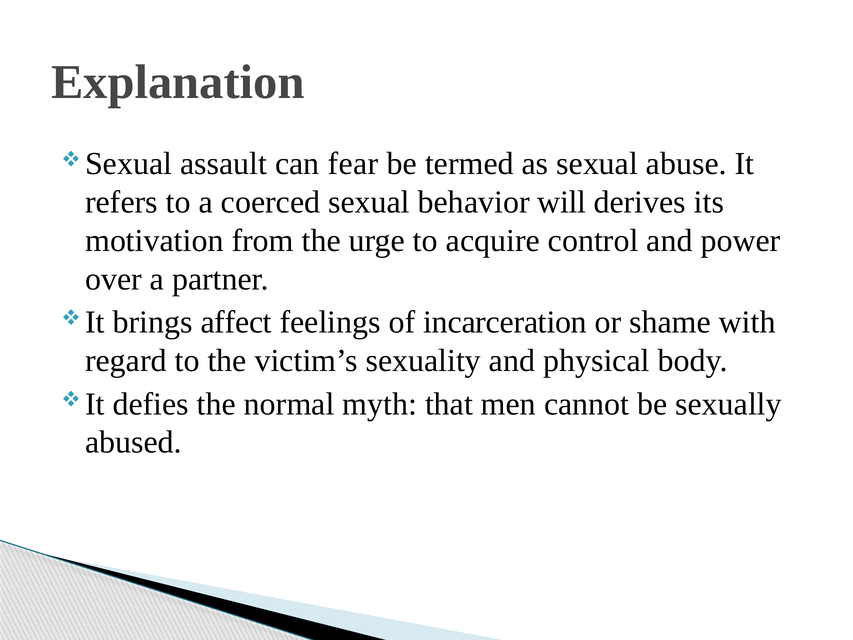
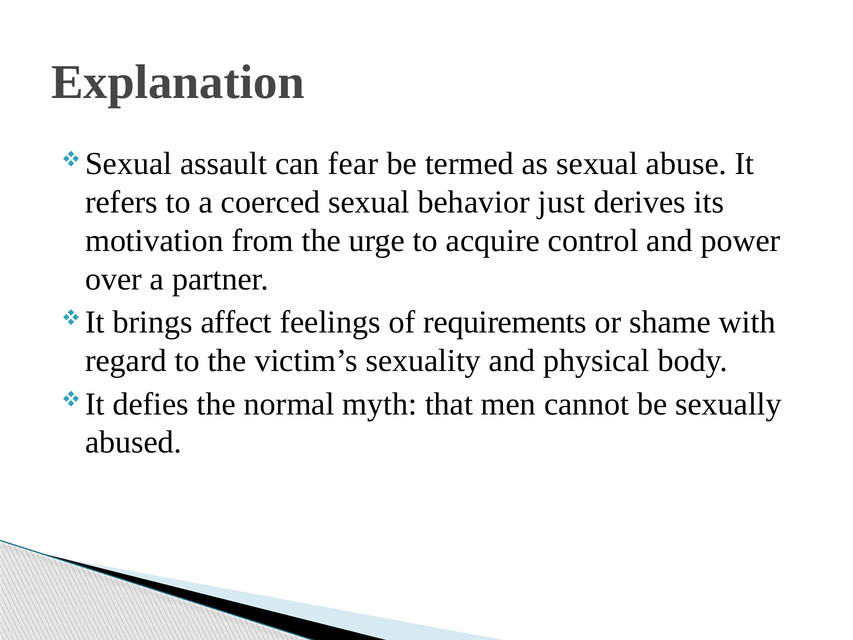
will: will -> just (561, 202)
incarceration: incarceration -> requirements (505, 322)
